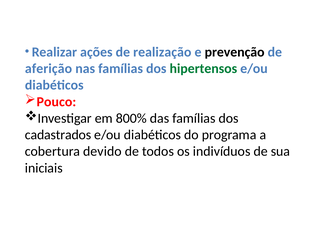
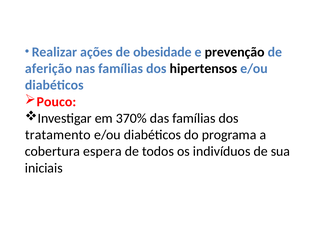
realização: realização -> obesidade (162, 52)
hipertensos colour: green -> black (203, 69)
800%: 800% -> 370% (131, 118)
cadastrados: cadastrados -> tratamento (58, 135)
devido: devido -> espera (102, 152)
